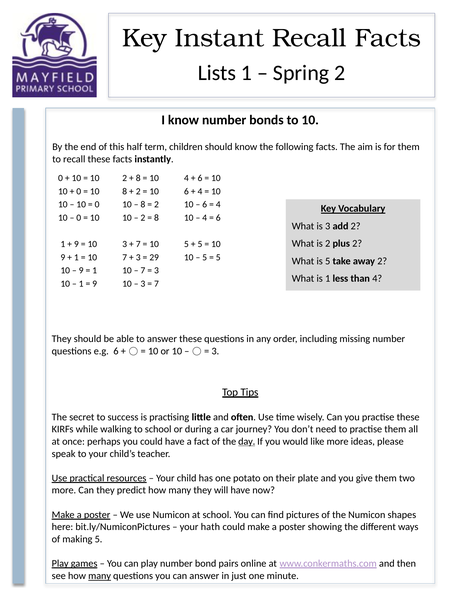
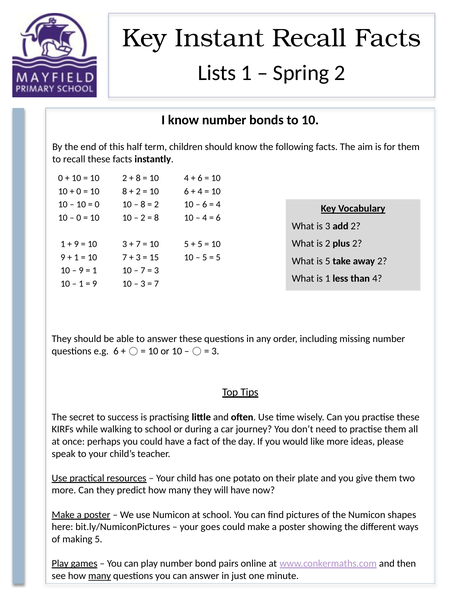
29: 29 -> 15 (154, 257)
day underline: present -> none (247, 441)
hath: hath -> goes (210, 526)
